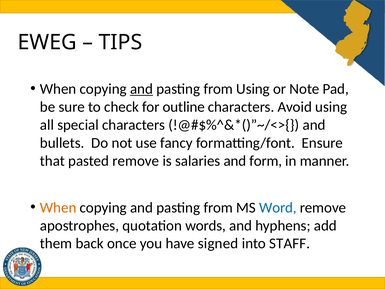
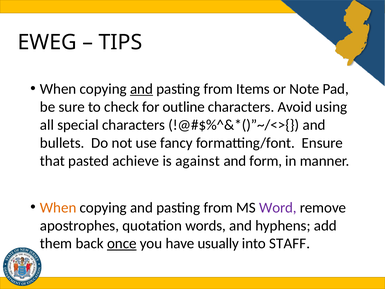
from Using: Using -> Items (253, 89)
pasted remove: remove -> achieve (136, 161)
salaries: salaries -> against (198, 161)
Word colour: blue -> purple (278, 207)
once underline: none -> present (122, 243)
signed: signed -> usually (218, 243)
